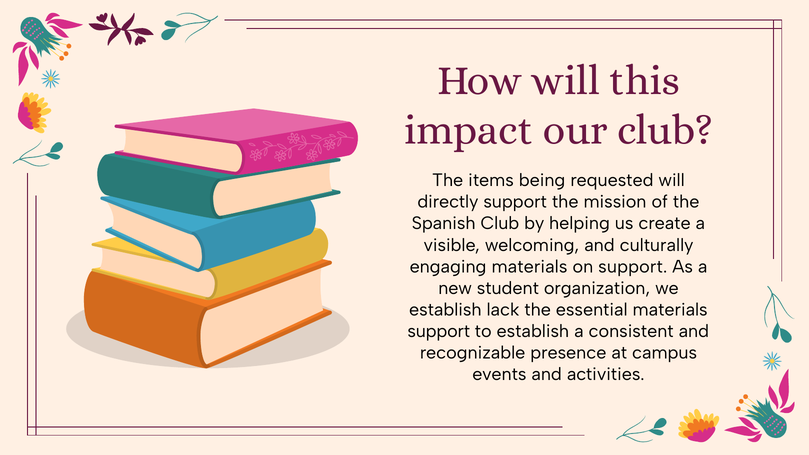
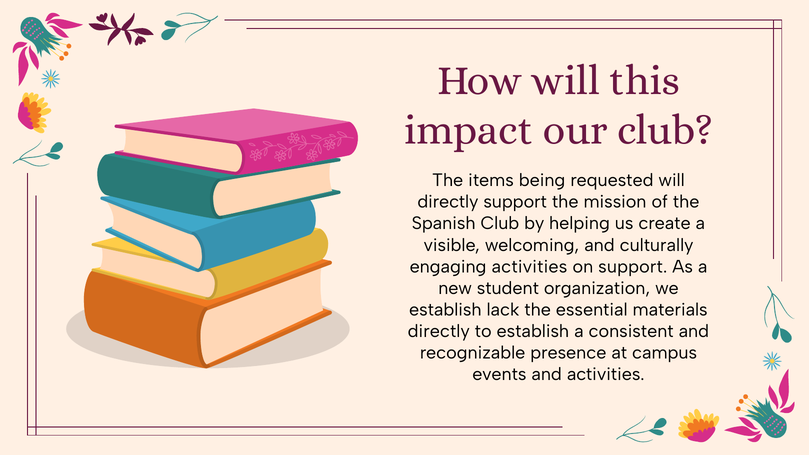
engaging materials: materials -> activities (529, 267)
support: support -> directly (439, 331)
